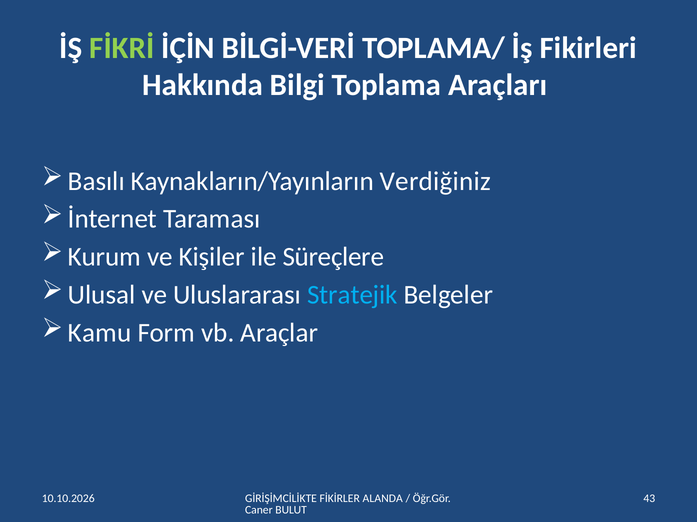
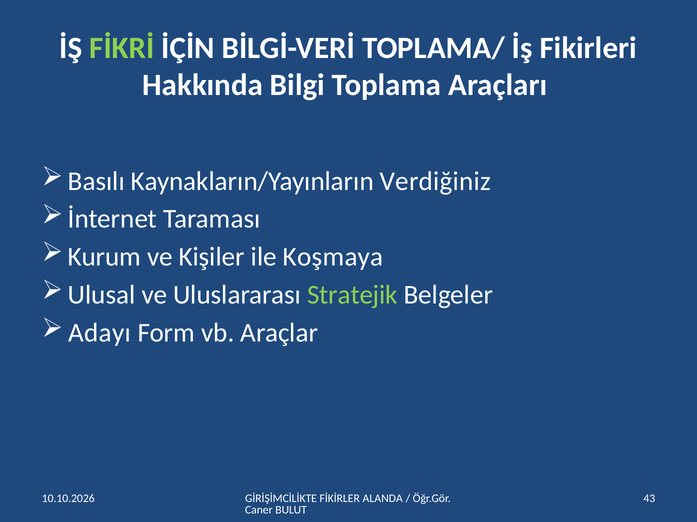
Süreçlere: Süreçlere -> Koşmaya (333, 257)
Stratejik colour: light blue -> light green (352, 295)
Kamu: Kamu -> Adayı (100, 333)
